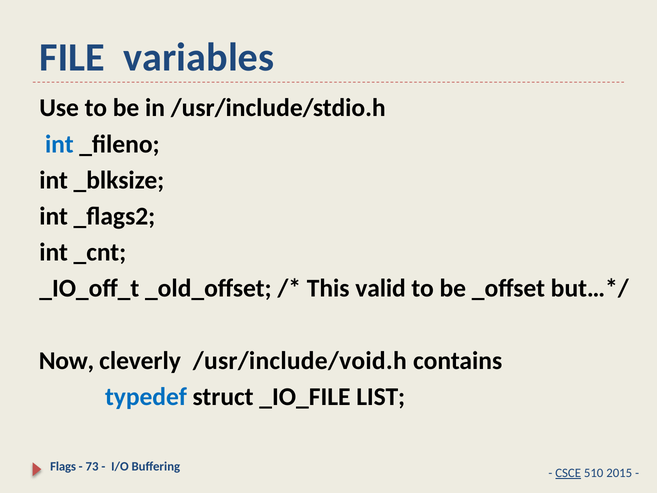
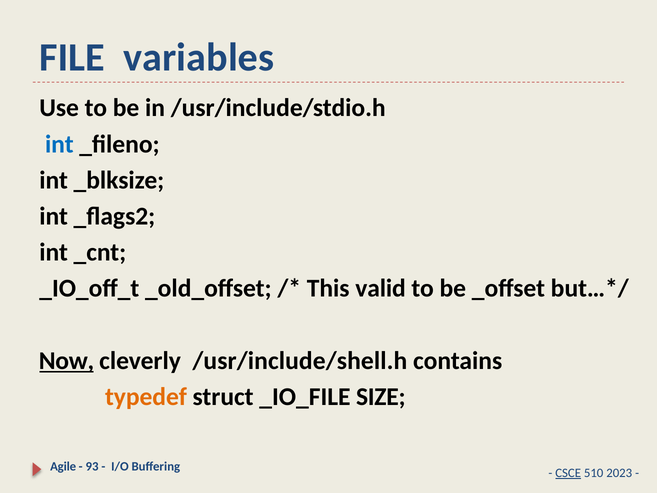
Now underline: none -> present (66, 360)
/usr/include/void.h: /usr/include/void.h -> /usr/include/shell.h (300, 360)
typedef colour: blue -> orange (146, 397)
LIST: LIST -> SIZE (381, 397)
Flags: Flags -> Agile (63, 466)
73: 73 -> 93 (92, 466)
2015: 2015 -> 2023 (619, 473)
